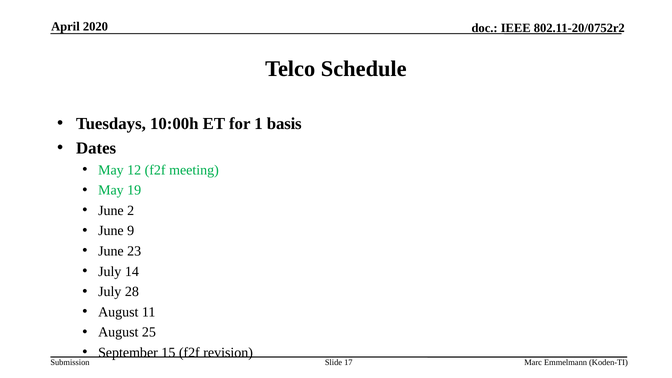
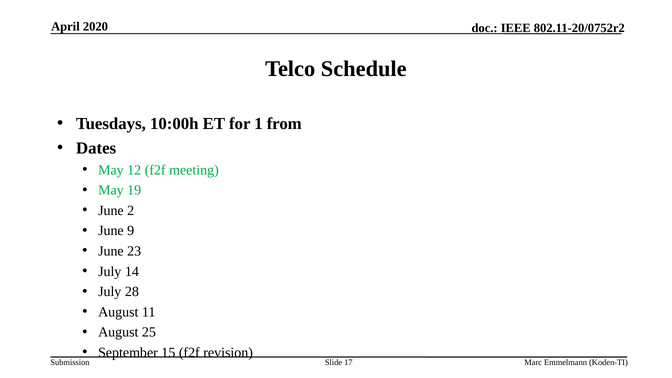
basis: basis -> from (284, 124)
